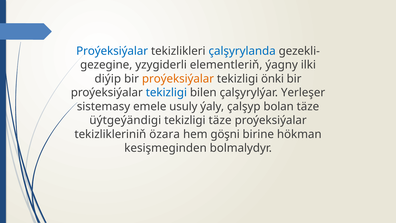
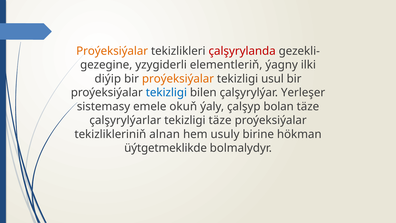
Proýeksiýalar colour: blue -> orange (112, 51)
çalşyrylanda colour: blue -> red (242, 51)
önki: önki -> usul (272, 79)
usuly: usuly -> okuň (183, 106)
üýtgeýändigi: üýtgeýändigi -> çalşyrylýarlar (125, 120)
özara: özara -> alnan (165, 134)
göşni: göşni -> usuly (225, 134)
kesişmeginden: kesişmeginden -> üýtgetmeklikde (166, 148)
